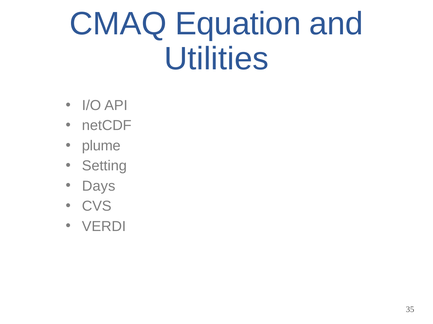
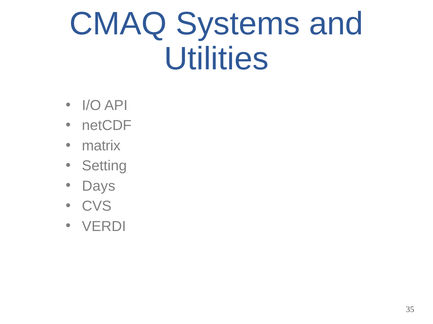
Equation: Equation -> Systems (238, 24)
plume: plume -> matrix (101, 146)
